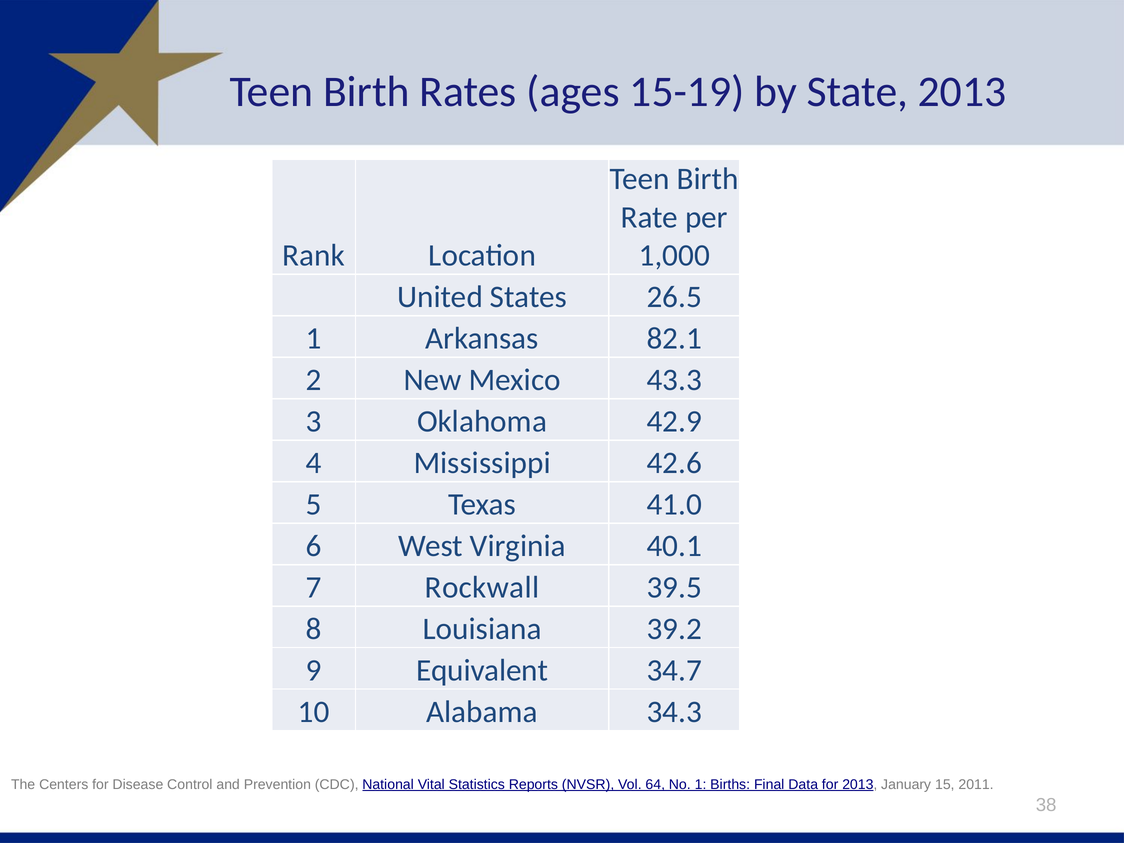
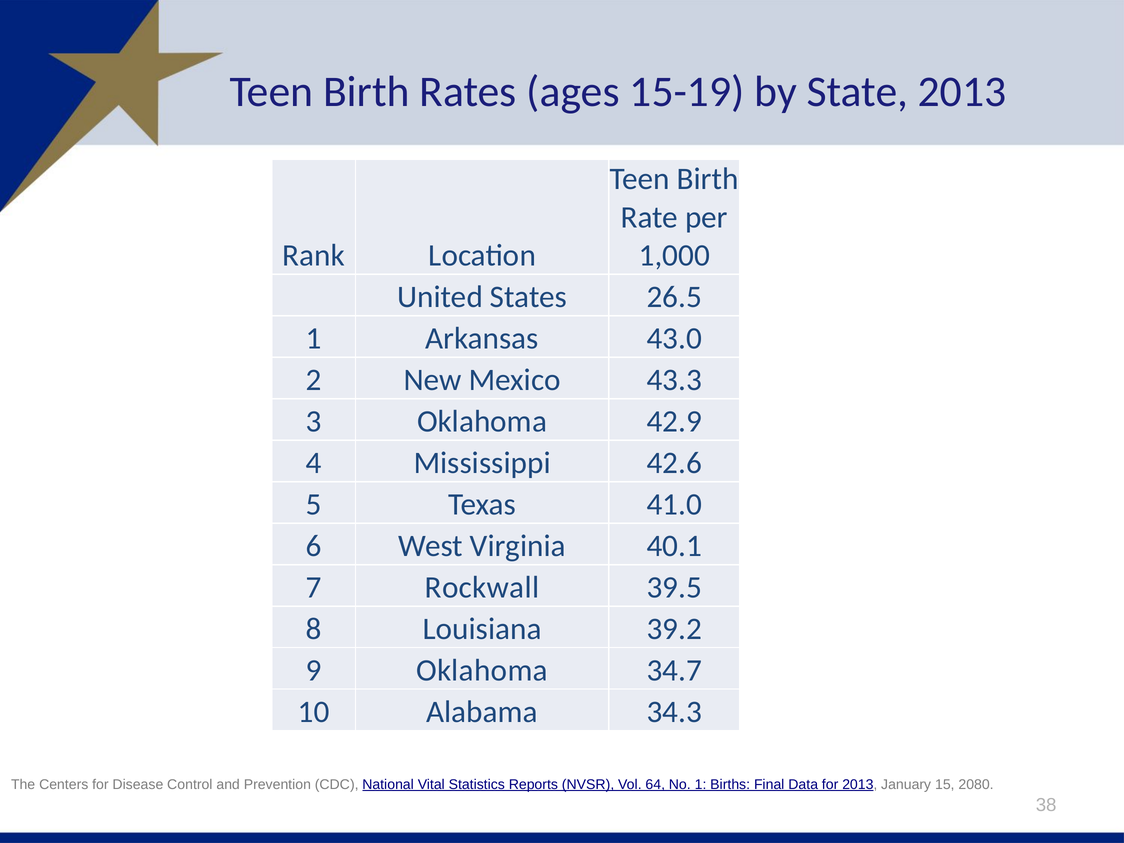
82.1: 82.1 -> 43.0 (674, 339)
9 Equivalent: Equivalent -> Oklahoma (482, 670)
2011: 2011 -> 2080 (976, 784)
